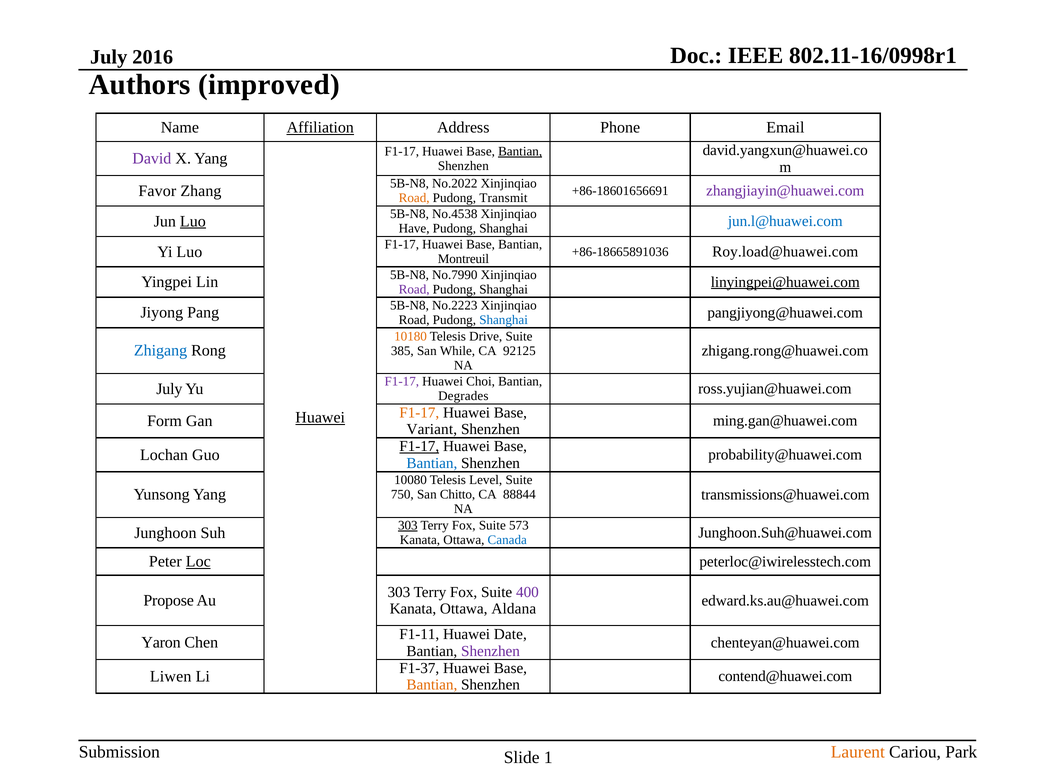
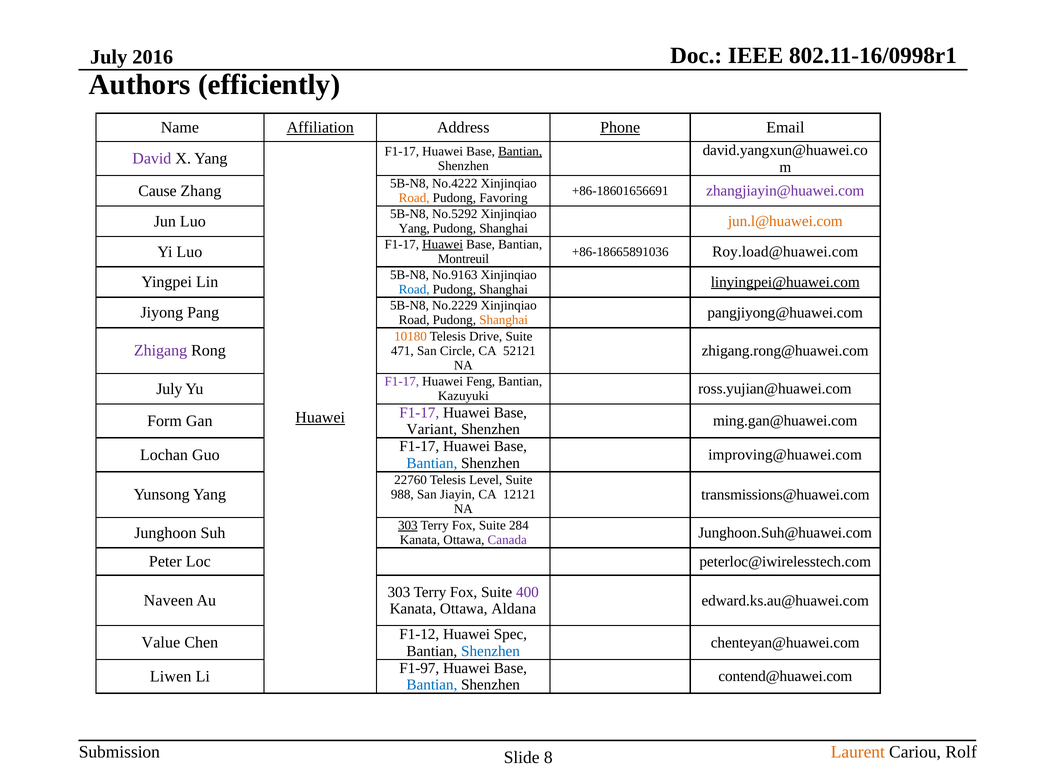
improved: improved -> efficiently (269, 85)
Phone underline: none -> present (620, 128)
Favor: Favor -> Cause (157, 191)
No.2022: No.2022 -> No.4222 (455, 184)
Transmit: Transmit -> Favoring (504, 198)
Luo underline: present -> none (193, 221)
No.4538: No.4538 -> No.5292 (455, 214)
Have: Have -> Yang (414, 229)
jun.l@huawei.com colour: blue -> orange (785, 221)
Huawei underline: none -> present (443, 245)
No.7990: No.7990 -> No.9163 (455, 275)
Road colour: purple -> blue (414, 290)
No.2223: No.2223 -> No.2229 (455, 306)
Shanghai colour: blue -> orange (504, 320)
Zhigang colour: blue -> purple (161, 351)
385: 385 -> 471 (402, 351)
While: While -> Circle (457, 351)
92125: 92125 -> 52121 (519, 351)
Choi: Choi -> Feng (481, 382)
Degrades: Degrades -> Kazuyuki (463, 396)
F1-17 colour: orange -> purple (419, 413)
F1-17 underline: present -> none (419, 447)
probability@huawei.com: probability@huawei.com -> improving@huawei.com (785, 455)
10080: 10080 -> 22760 (411, 480)
750: 750 -> 988 (402, 495)
Chitto: Chitto -> Jiayin (457, 495)
88844: 88844 -> 12121 (519, 495)
573: 573 -> 284 (519, 526)
Canada colour: blue -> purple (507, 540)
Loc underline: present -> none (198, 562)
Propose: Propose -> Naveen (168, 601)
F1-11: F1-11 -> F1-12 (419, 635)
Date: Date -> Spec (510, 635)
Yaron: Yaron -> Value (161, 643)
Shenzhen colour: purple -> blue (491, 651)
F1-37: F1-37 -> F1-97 (419, 668)
Bantian colour: orange -> blue (432, 685)
Park: Park -> Rolf (961, 752)
1: 1 -> 8 (548, 758)
